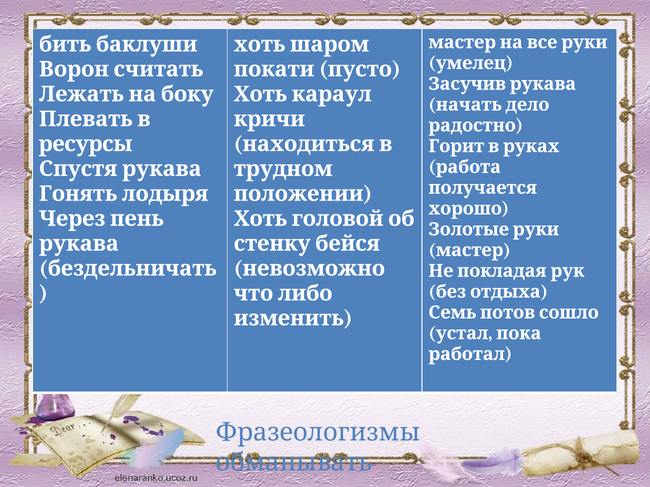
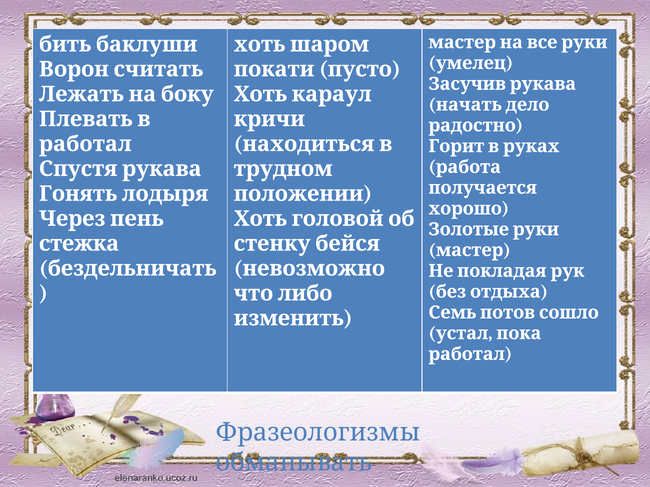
ресурсы: ресурсы -> работал (85, 144)
рукава: рукава -> стежка (79, 244)
